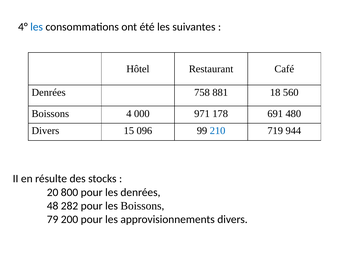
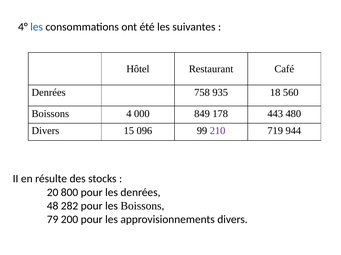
881: 881 -> 935 (220, 93)
971: 971 -> 849 (202, 114)
691: 691 -> 443 (275, 114)
210 colour: blue -> purple (218, 131)
